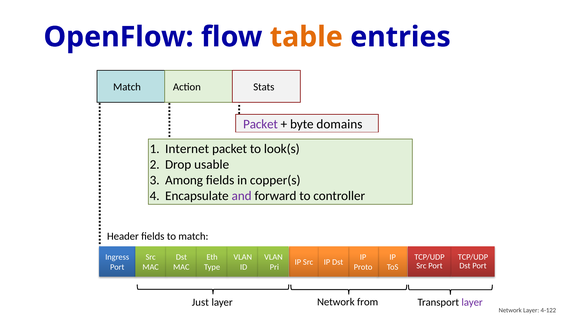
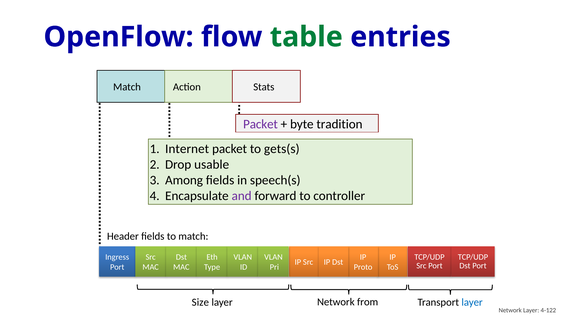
table colour: orange -> green (306, 37)
domains: domains -> tradition (339, 124)
look(s: look(s -> gets(s (282, 149)
copper(s: copper(s -> speech(s (275, 180)
Just: Just -> Size (200, 302)
layer colour: purple -> blue (472, 302)
